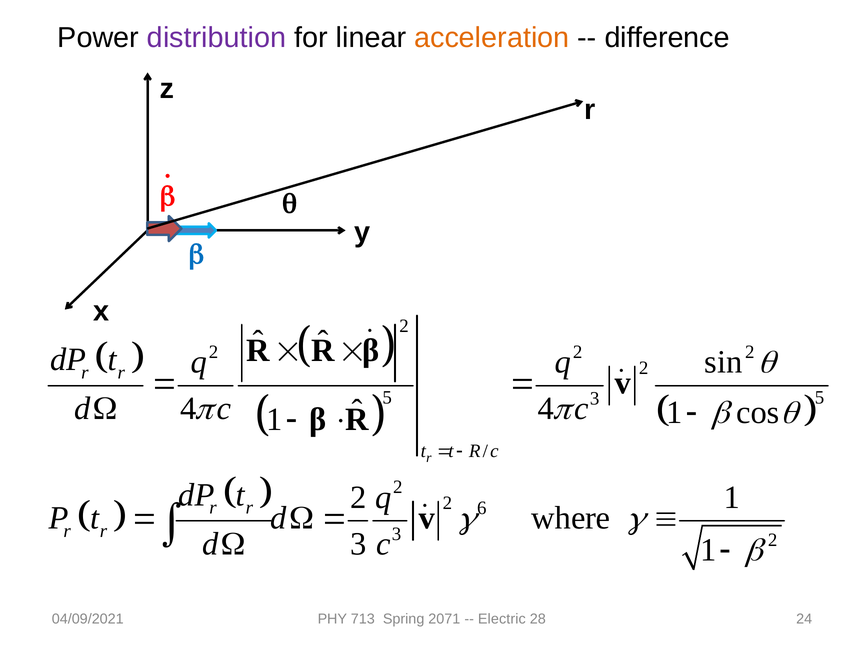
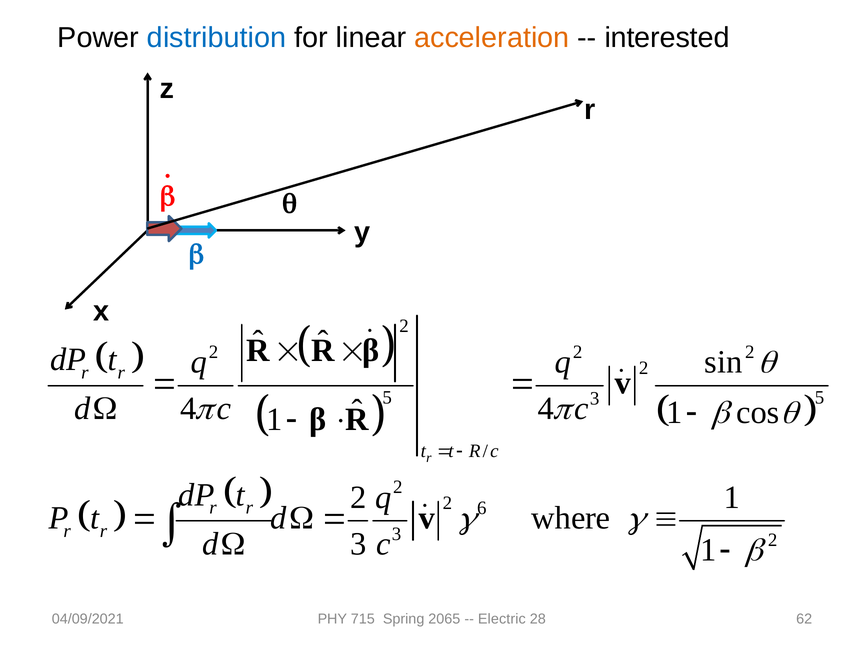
distribution colour: purple -> blue (217, 38)
difference: difference -> interested (667, 38)
713: 713 -> 715 (363, 619)
2071: 2071 -> 2065 (444, 619)
24: 24 -> 62 (804, 619)
